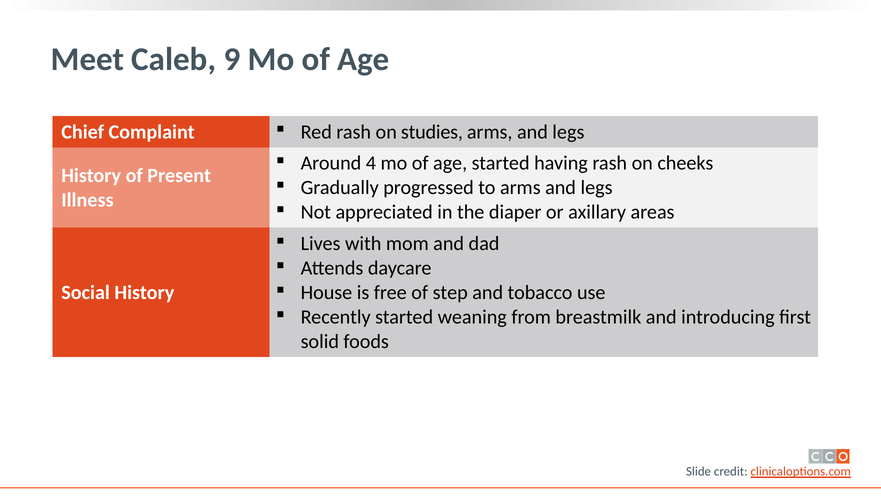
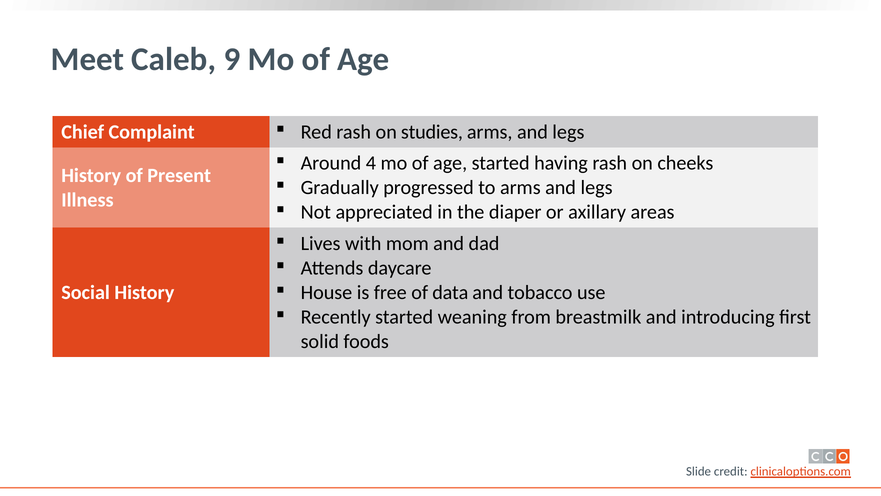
step: step -> data (450, 292)
